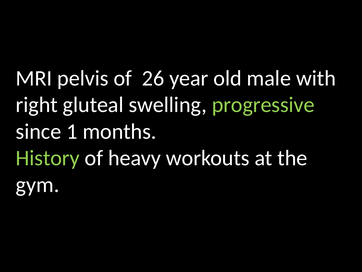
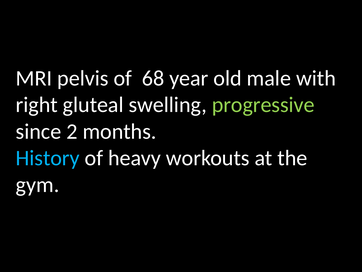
26: 26 -> 68 (153, 78)
1: 1 -> 2 (72, 131)
History colour: light green -> light blue (48, 158)
